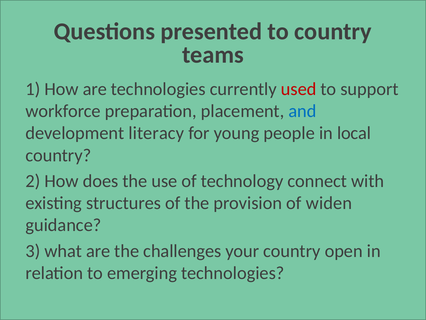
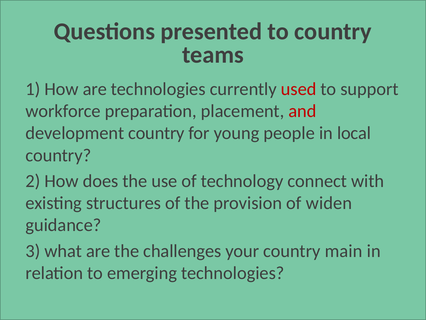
and colour: blue -> red (302, 111)
development literacy: literacy -> country (156, 133)
open: open -> main (344, 251)
